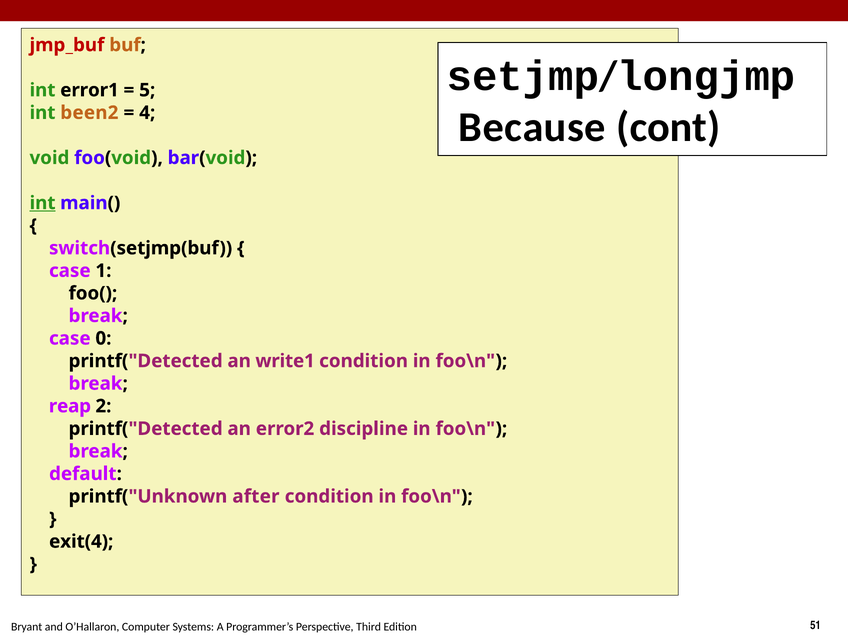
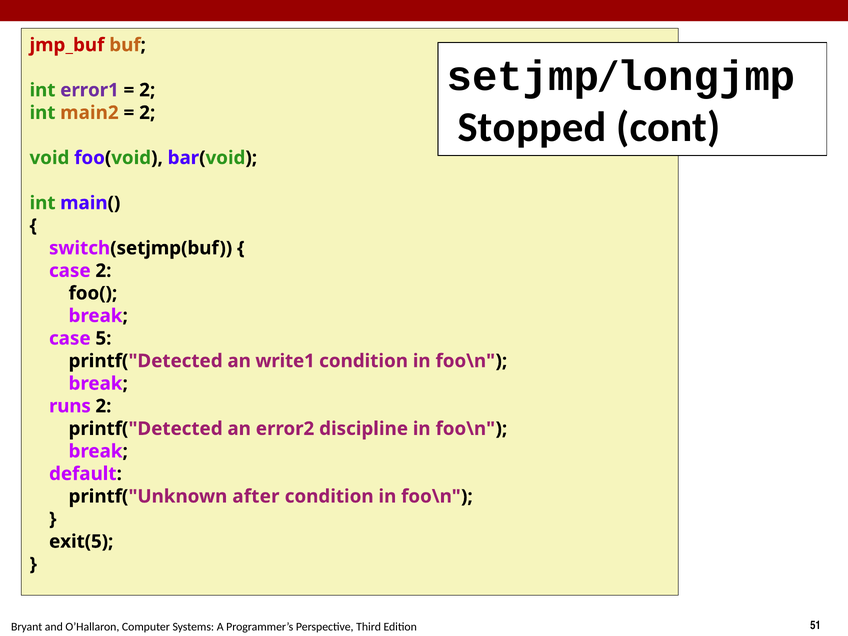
error1 colour: black -> purple (90, 90)
5: 5 -> 2 (147, 90)
been2: been2 -> main2 (89, 113)
4: 4 -> 2 (147, 113)
Because: Because -> Stopped (532, 127)
int underline: present -> none (43, 203)
case 1: 1 -> 2 (103, 271)
0: 0 -> 5 (103, 338)
reap: reap -> runs (70, 406)
exit(4: exit(4 -> exit(5 (81, 542)
